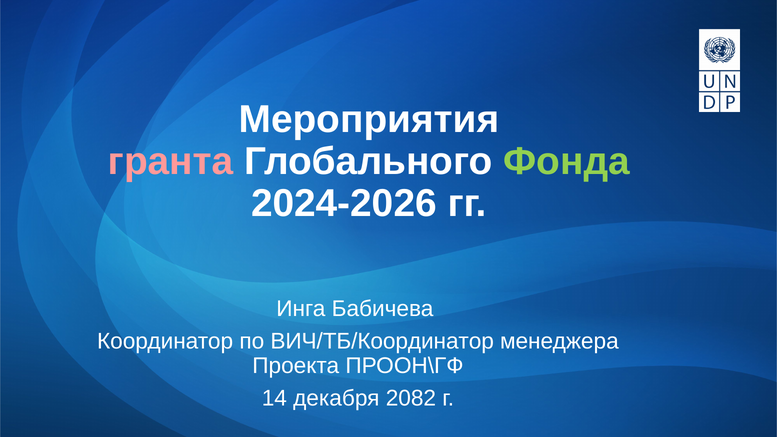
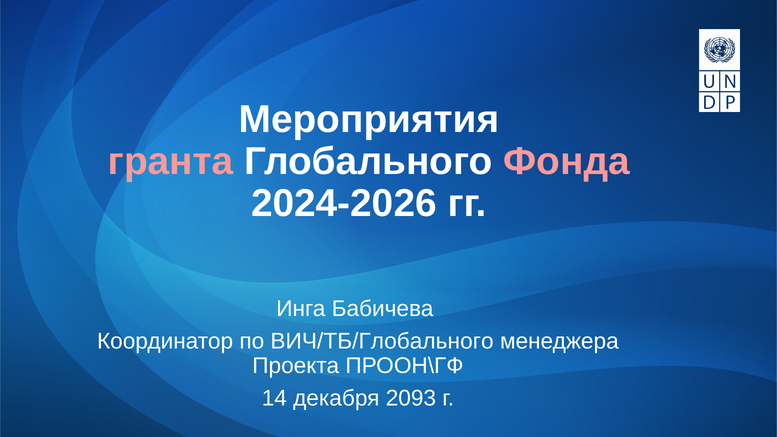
Фонда colour: light green -> pink (567, 162)
ВИЧ/ТБ/Координатор: ВИЧ/ТБ/Координатор -> ВИЧ/ТБ/Глобального (382, 341)
2082: 2082 -> 2093 (411, 398)
